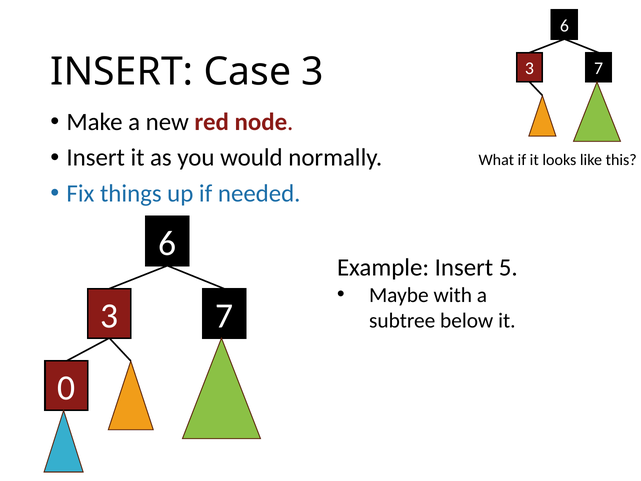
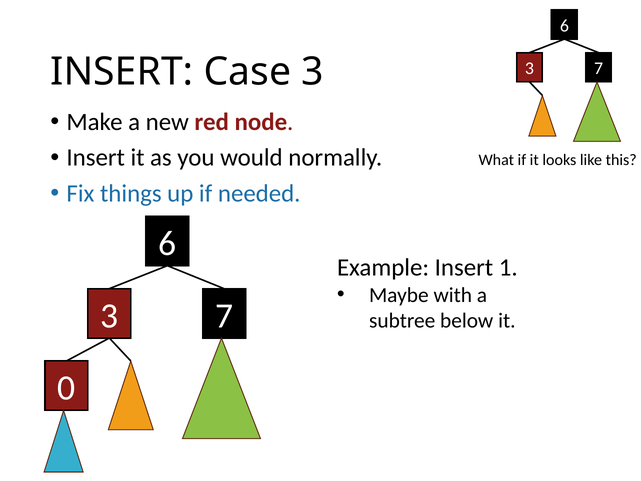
5: 5 -> 1 (508, 267)
